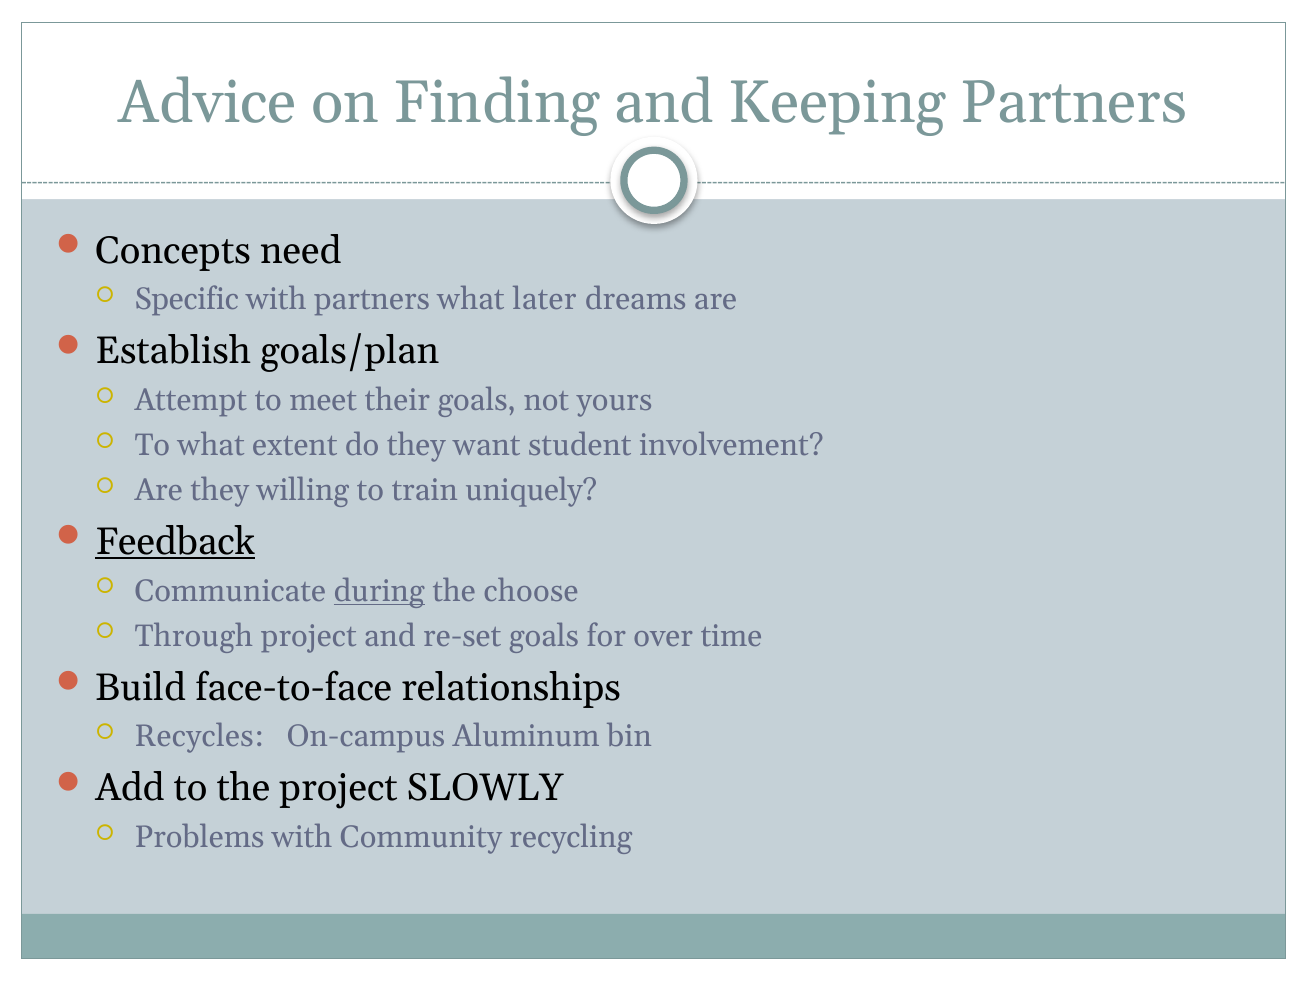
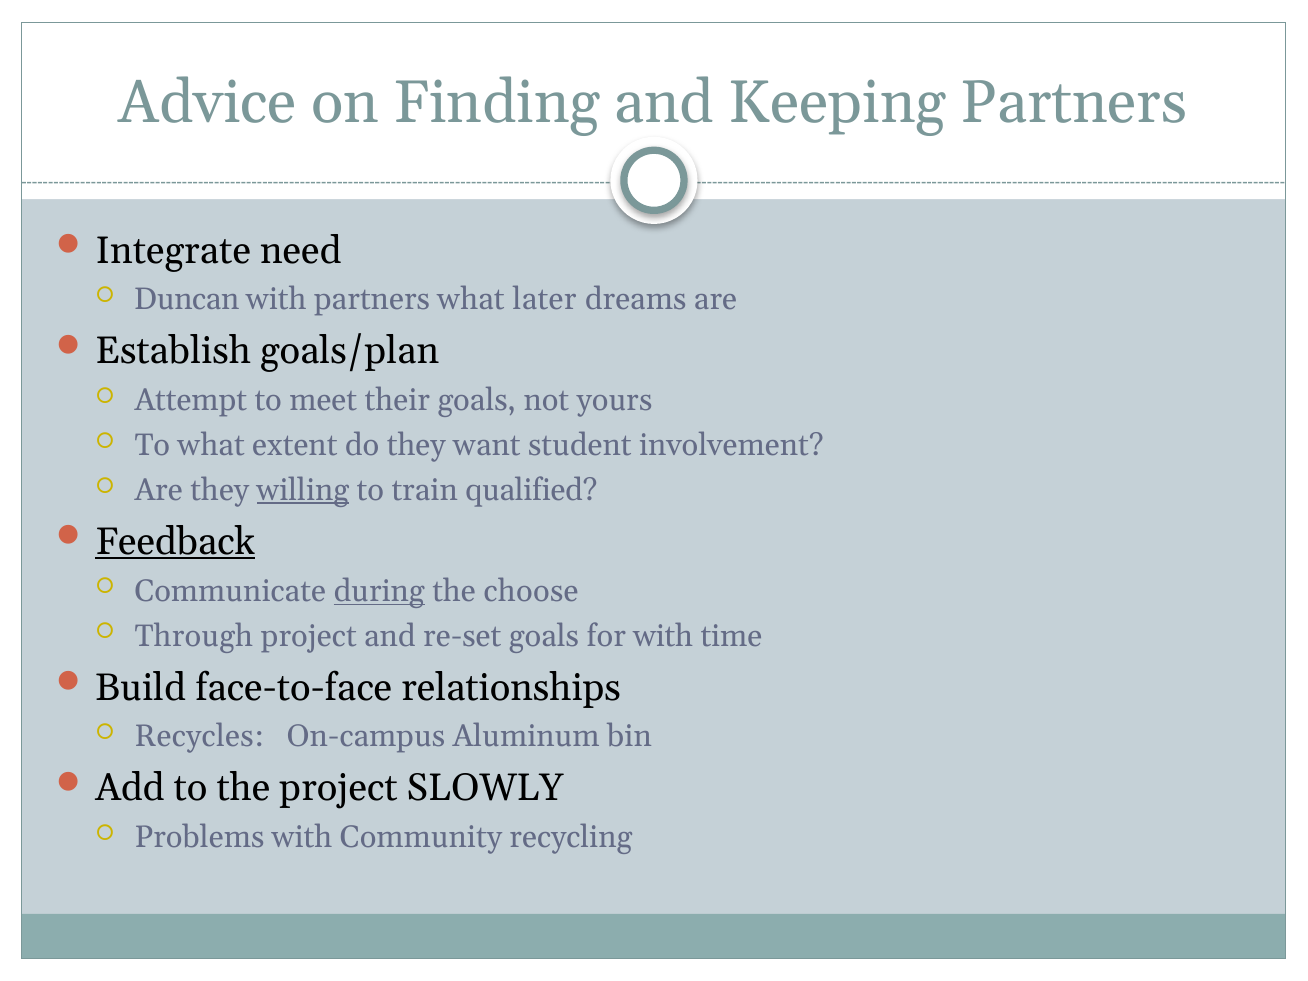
Concepts: Concepts -> Integrate (173, 250)
Specific: Specific -> Duncan (187, 299)
willing underline: none -> present (303, 490)
uniquely: uniquely -> qualified (531, 490)
for over: over -> with (663, 636)
